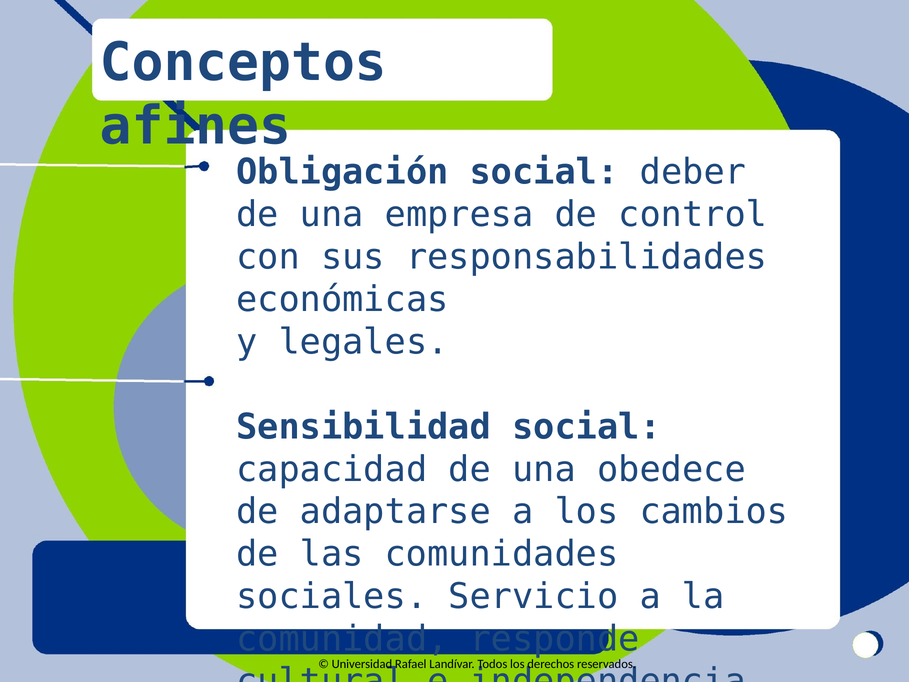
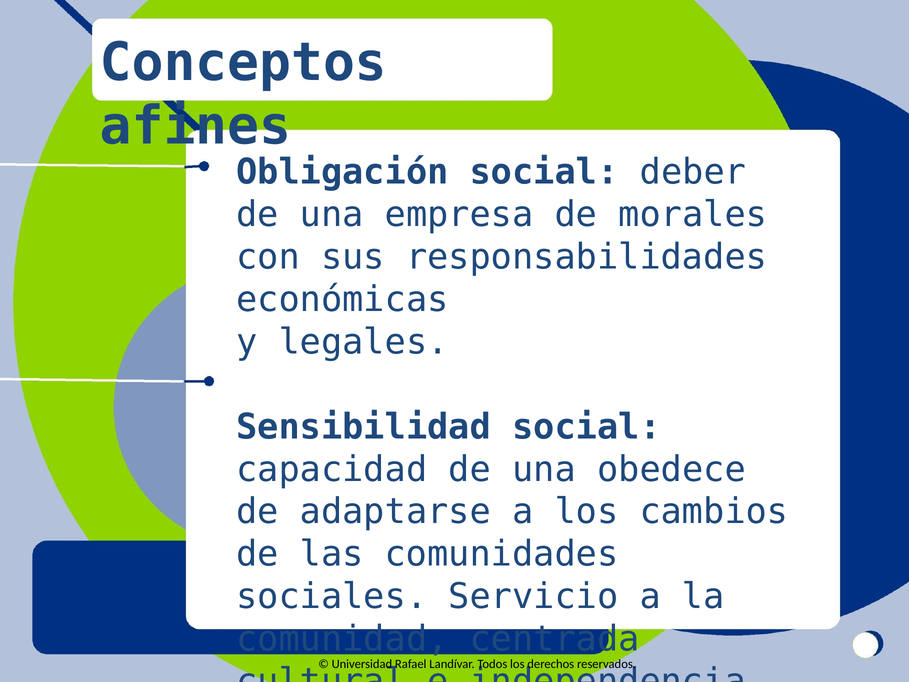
control: control -> morales (693, 215)
responde: responde -> centrada (555, 639)
